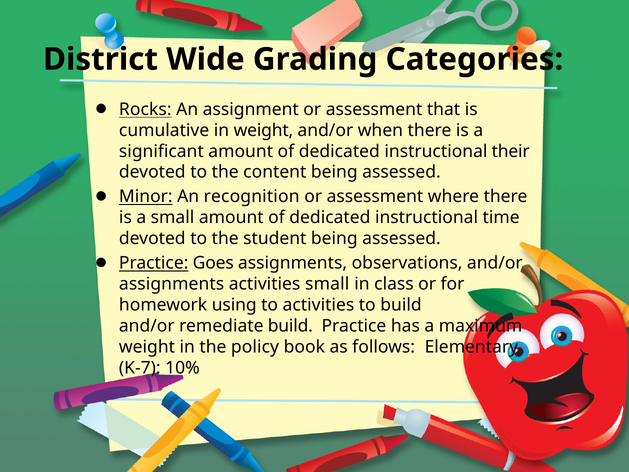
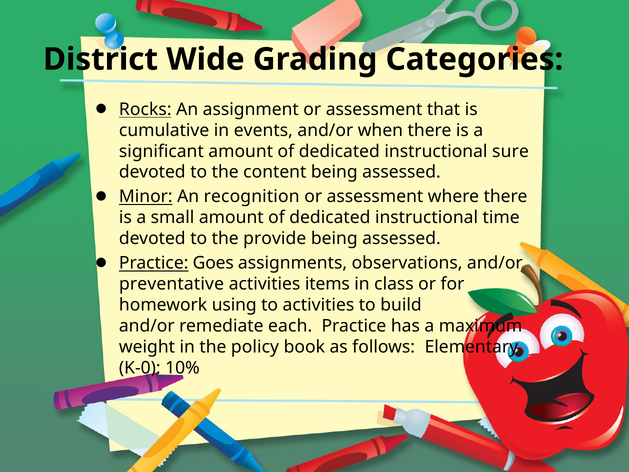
in weight: weight -> events (263, 130)
their: their -> sure (510, 151)
student: student -> provide (275, 239)
assignments: assignments -> preventative (172, 284)
activities small: small -> items (327, 284)
remediate build: build -> each (290, 326)
K-7: K-7 -> K-0 (140, 368)
